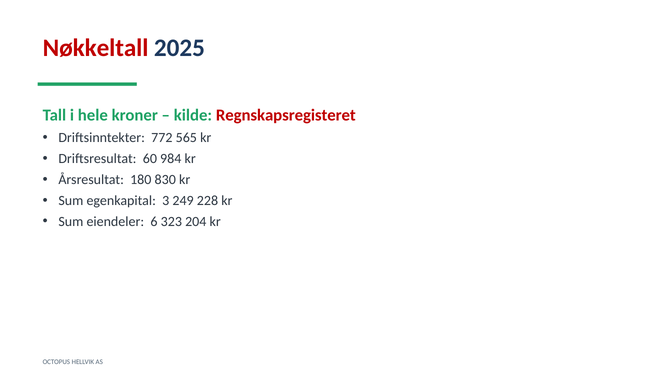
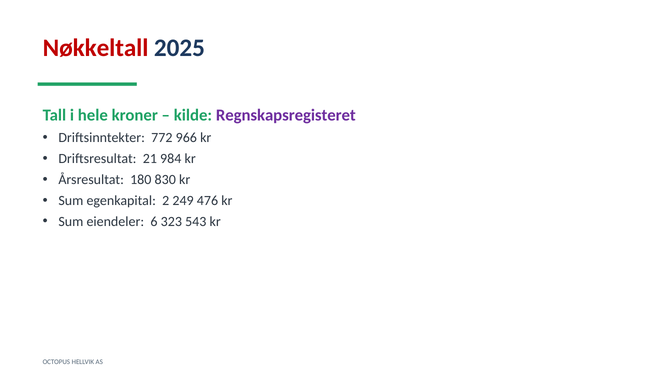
Regnskapsregisteret colour: red -> purple (286, 116)
565: 565 -> 966 (186, 138)
60: 60 -> 21 (150, 159)
3: 3 -> 2 (166, 201)
228: 228 -> 476 (207, 201)
204: 204 -> 543 (196, 222)
